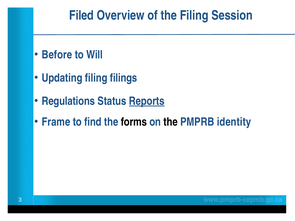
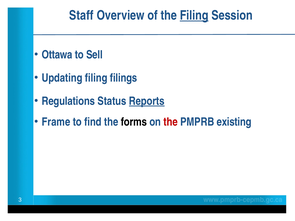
Filed: Filed -> Staff (81, 15)
Filing underline: none -> present (194, 15)
Before: Before -> Ottawa (57, 55)
Will: Will -> Sell (94, 55)
the colour: black -> red (171, 122)
identity: identity -> existing (234, 122)
